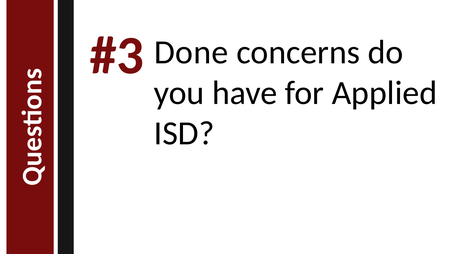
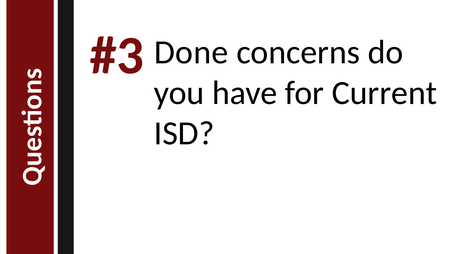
Applied: Applied -> Current (384, 93)
